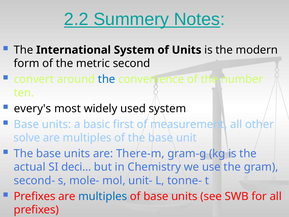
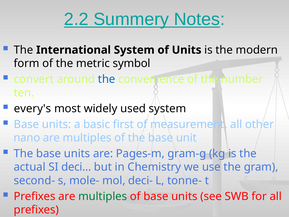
second: second -> symbol (132, 63)
solve: solve -> nano (27, 138)
There-m: There-m -> Pages-m (140, 153)
unit-: unit- -> deci- (141, 180)
multiples colour: blue -> green (103, 196)
